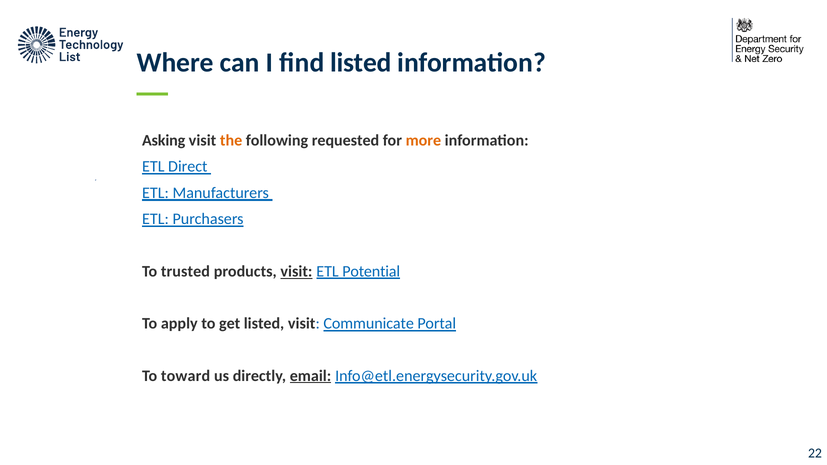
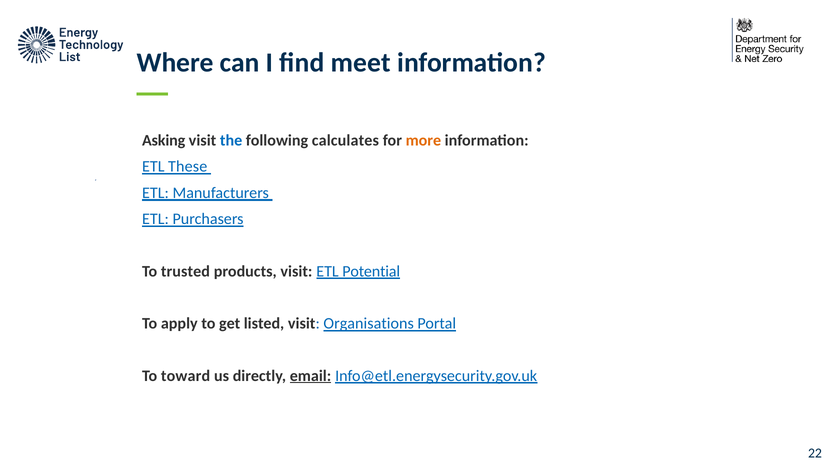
find listed: listed -> meet (361, 63)
the colour: orange -> blue (231, 141)
requested: requested -> calculates (345, 141)
Direct: Direct -> These (188, 167)
visit underline: present -> none (296, 271)
Communicate: Communicate -> Organisations (369, 324)
